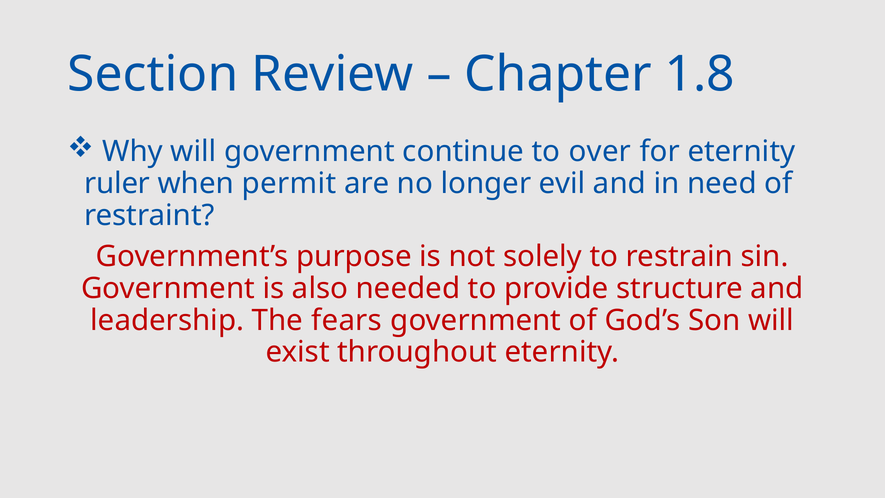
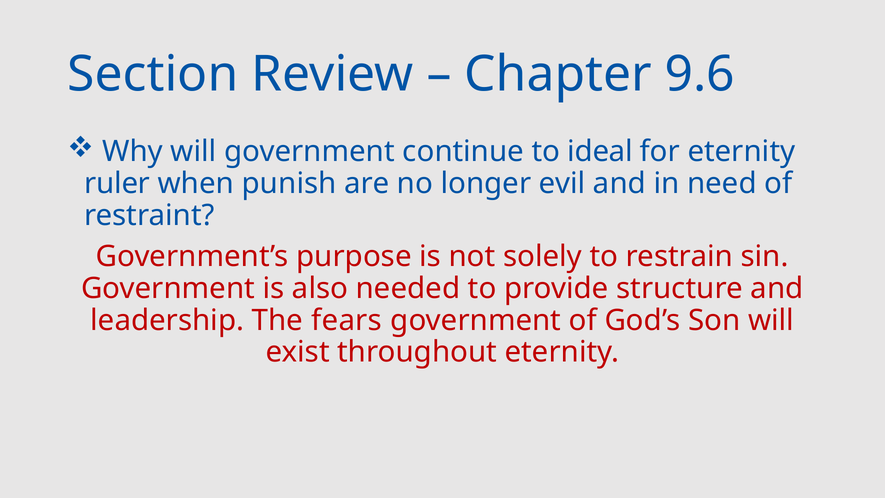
1.8: 1.8 -> 9.6 (700, 74)
over: over -> ideal (600, 152)
permit: permit -> punish (289, 183)
